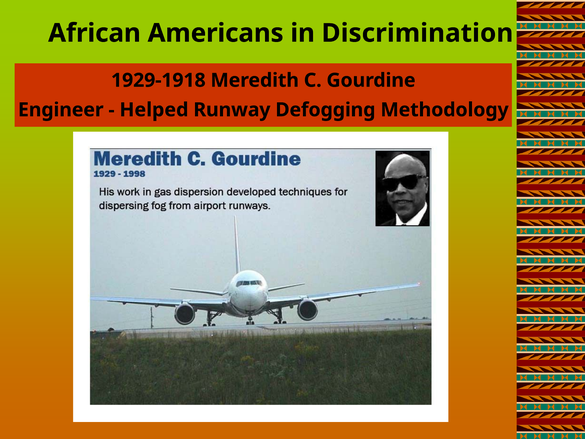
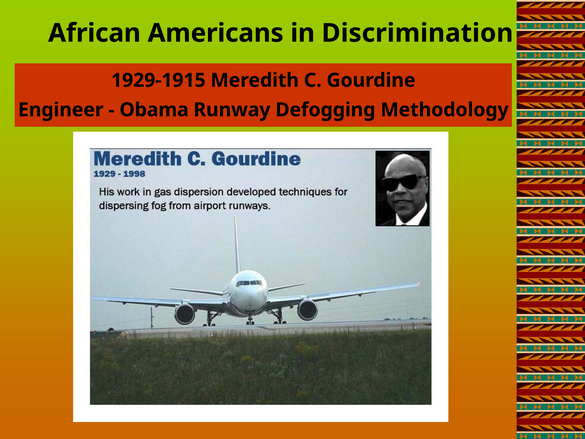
1929-1918: 1929-1918 -> 1929-1915 (158, 80)
Helped: Helped -> Obama (154, 110)
